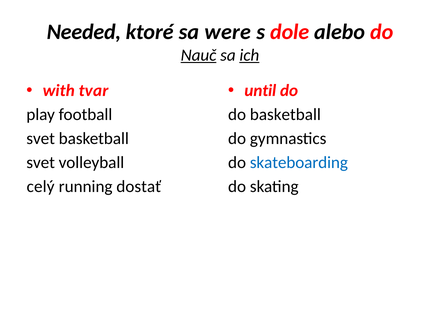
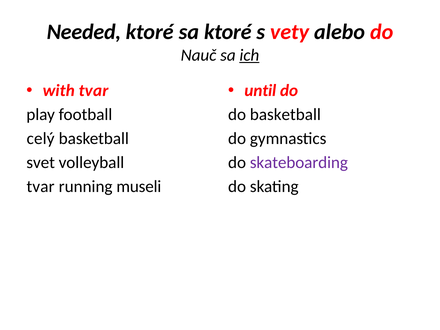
sa were: were -> ktoré (228, 32)
dole: dole -> vety (290, 32)
Nauč underline: present -> none (199, 55)
svet: svet -> celý (41, 139)
skateboarding colour: blue -> purple (299, 163)
celý: celý -> tvar (41, 187)
dostať: dostať -> museli (139, 187)
